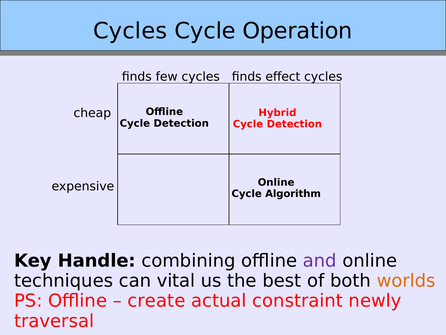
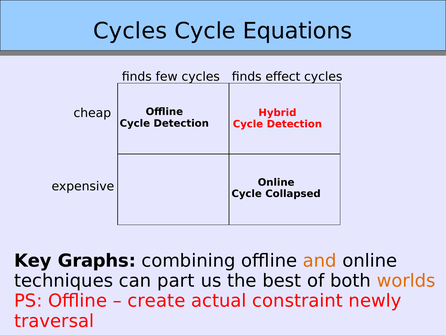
Operation: Operation -> Equations (297, 31)
Algorithm: Algorithm -> Collapsed (293, 194)
Handle: Handle -> Graphs (97, 261)
and colour: purple -> orange (320, 261)
vital: vital -> part (176, 281)
